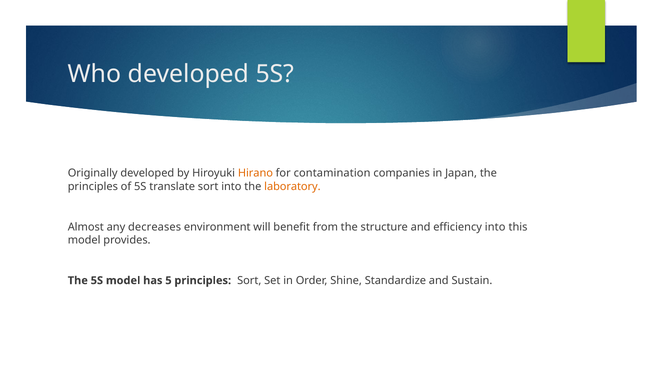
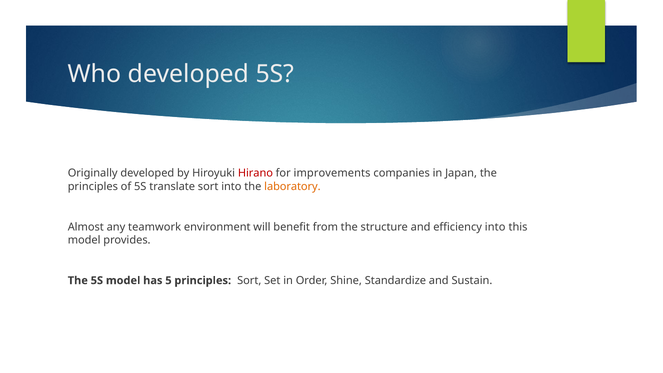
Hirano colour: orange -> red (255, 173)
contamination: contamination -> improvements (332, 173)
decreases: decreases -> teamwork (155, 227)
